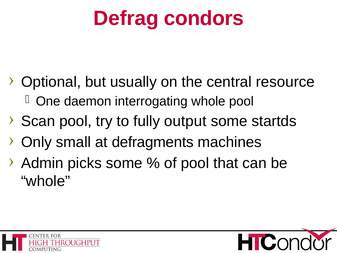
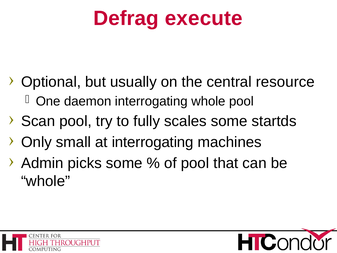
condors: condors -> execute (204, 18)
output: output -> scales (185, 121)
at defragments: defragments -> interrogating (153, 142)
